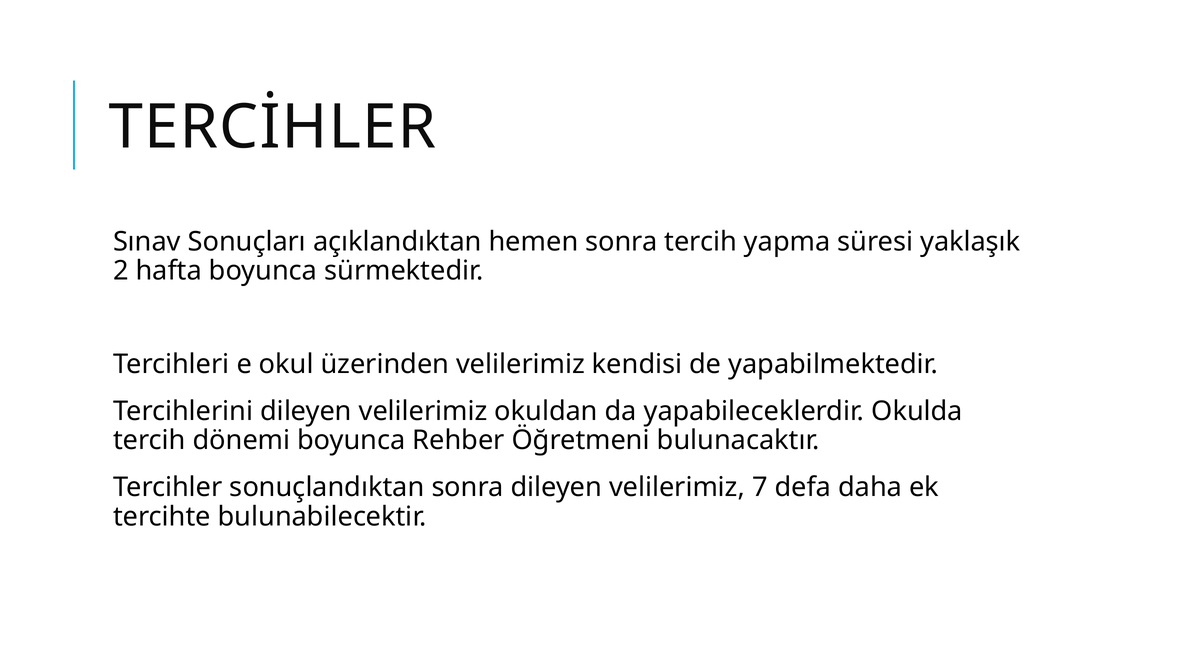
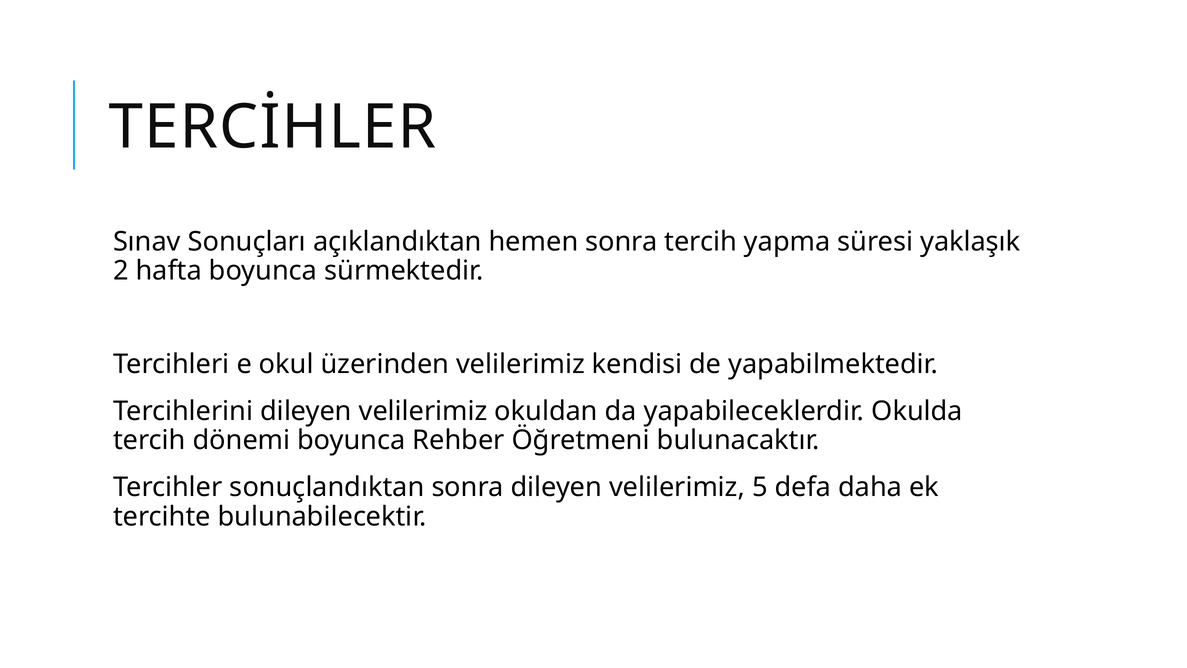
7: 7 -> 5 (760, 487)
